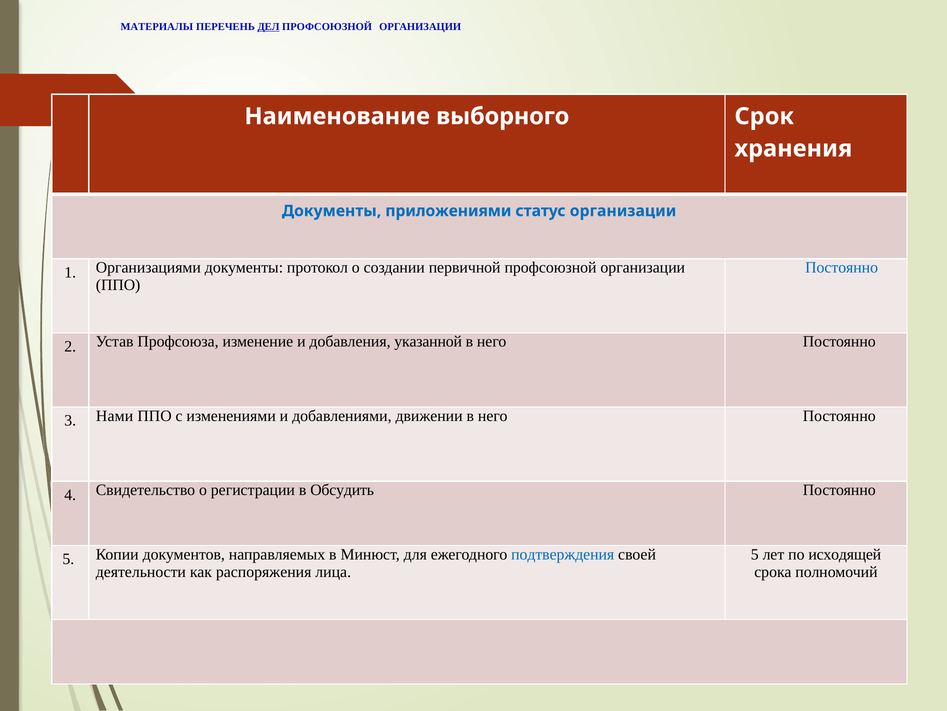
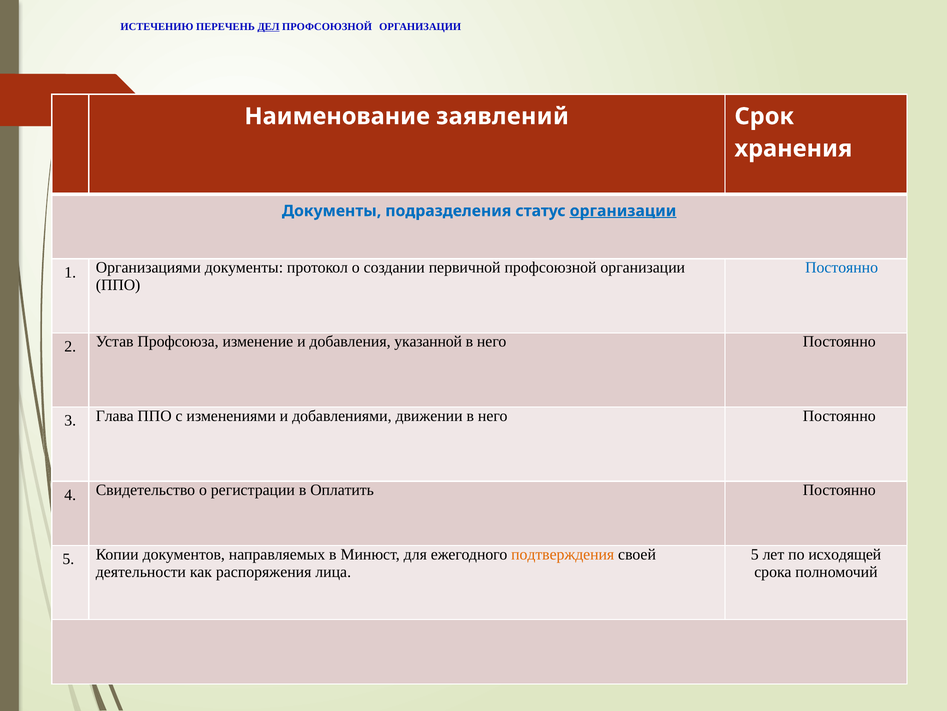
МАТЕРИАЛЫ: МАТЕРИАЛЫ -> ИСТЕЧЕНИЮ (157, 27)
выборного: выборного -> заявлений (502, 116)
приложениями: приложениями -> подразделения (448, 211)
организации underline: none -> present (623, 211)
Нами: Нами -> Глава (115, 415)
Обсудить: Обсудить -> Оплатить (342, 490)
подтверждения colour: blue -> orange (563, 554)
